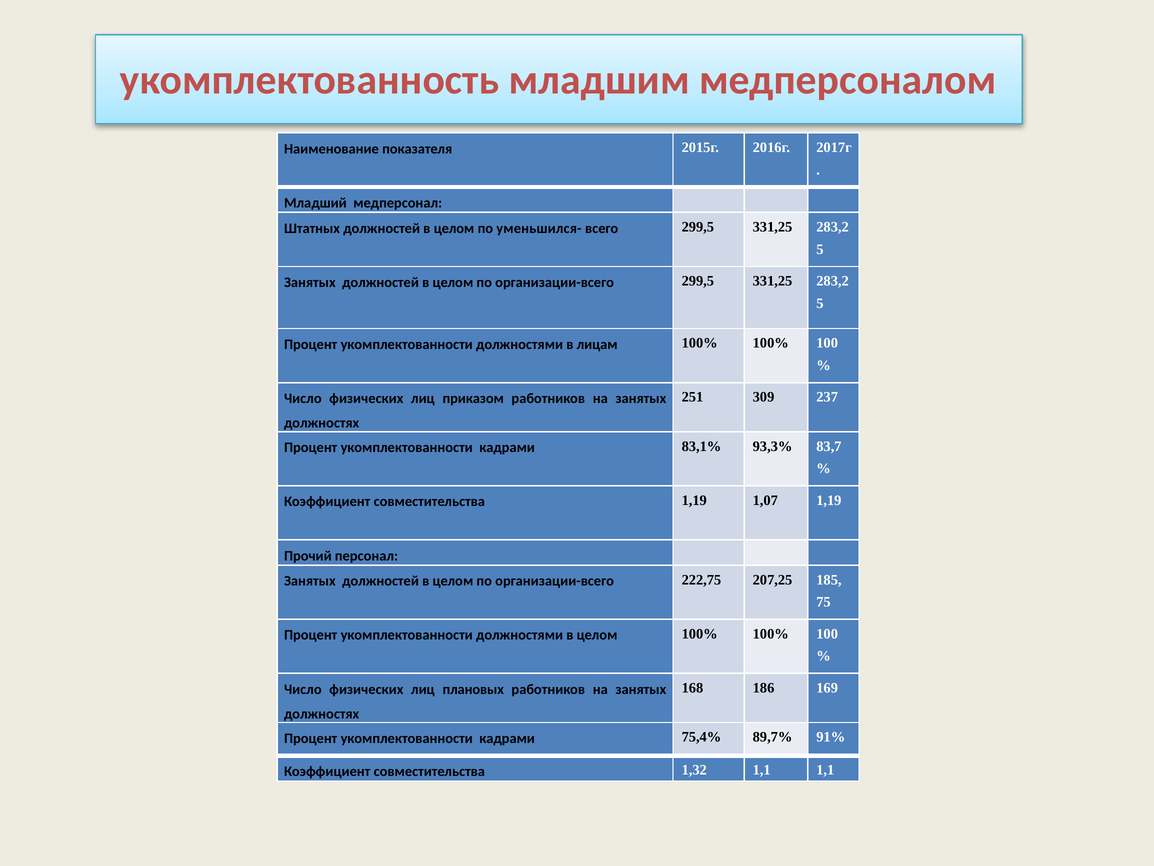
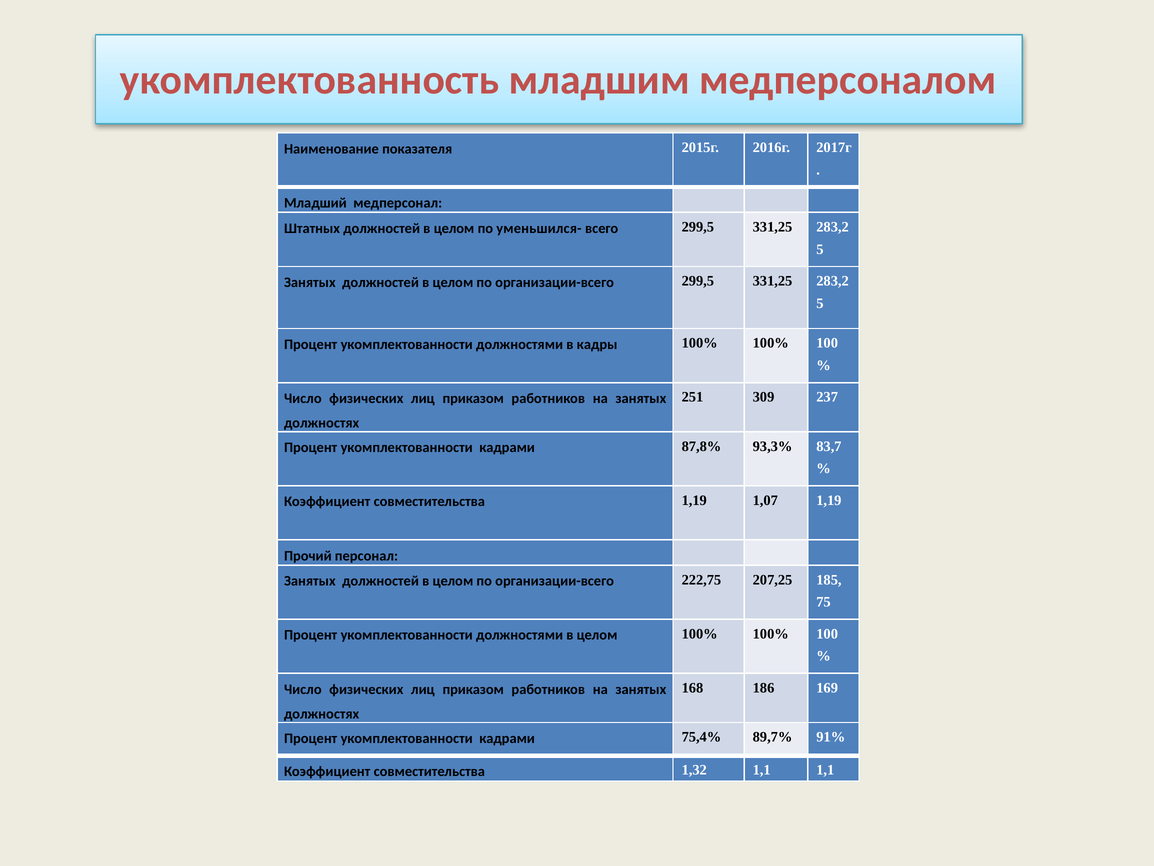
лицам: лицам -> кадры (597, 344)
83,1%: 83,1% -> 87,8% (701, 446)
плановых: плановых -> приказом (473, 689)
